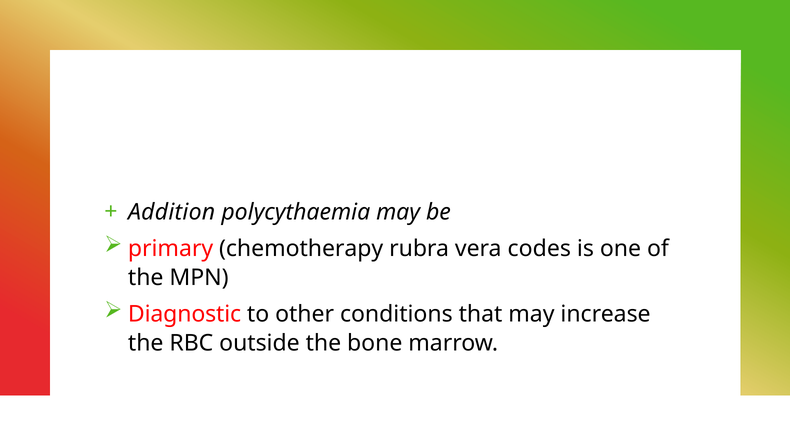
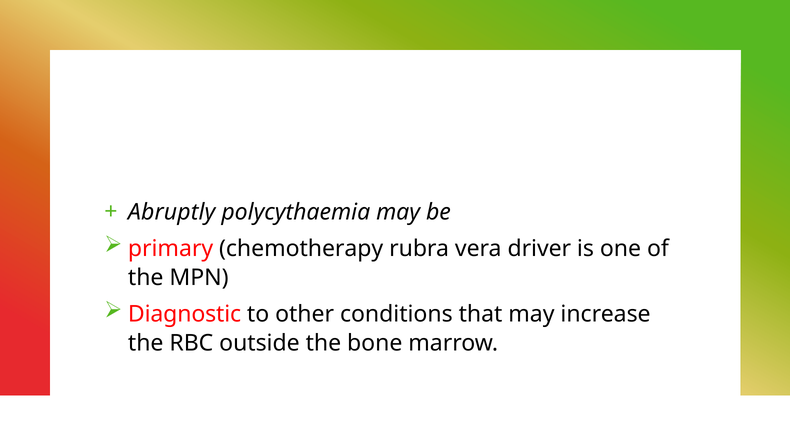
Addition: Addition -> Abruptly (172, 212)
codes: codes -> driver (539, 249)
